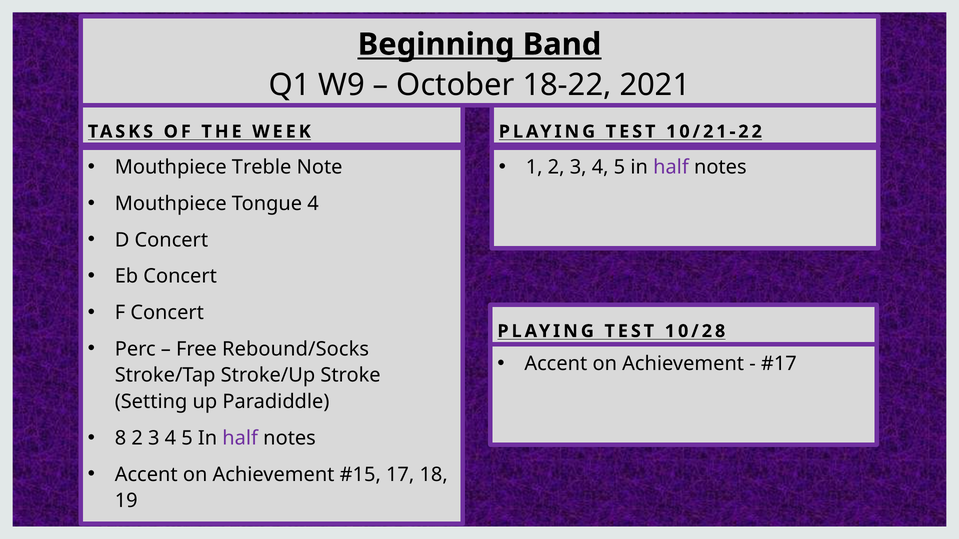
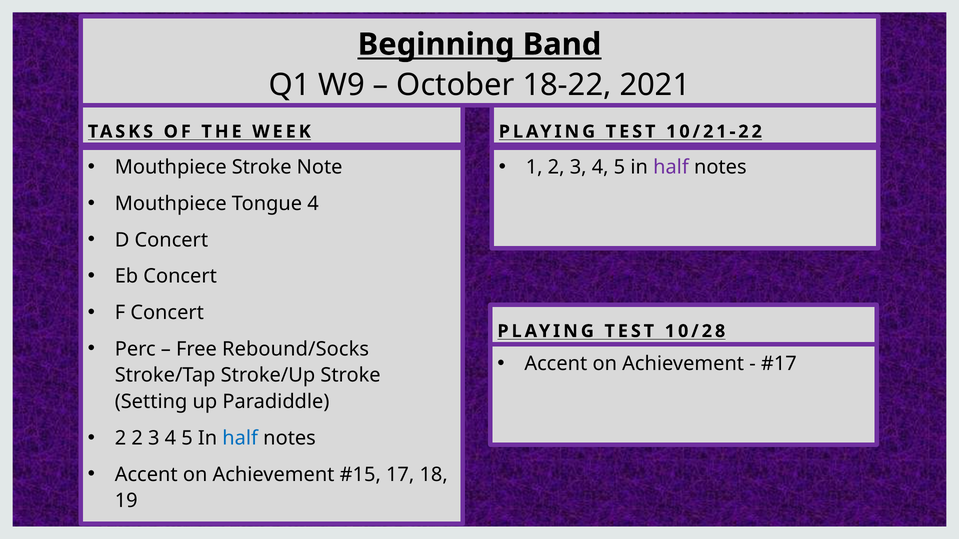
Mouthpiece Treble: Treble -> Stroke (262, 167)
8: 8 -> 2 (121, 438)
half colour: purple -> blue (240, 438)
